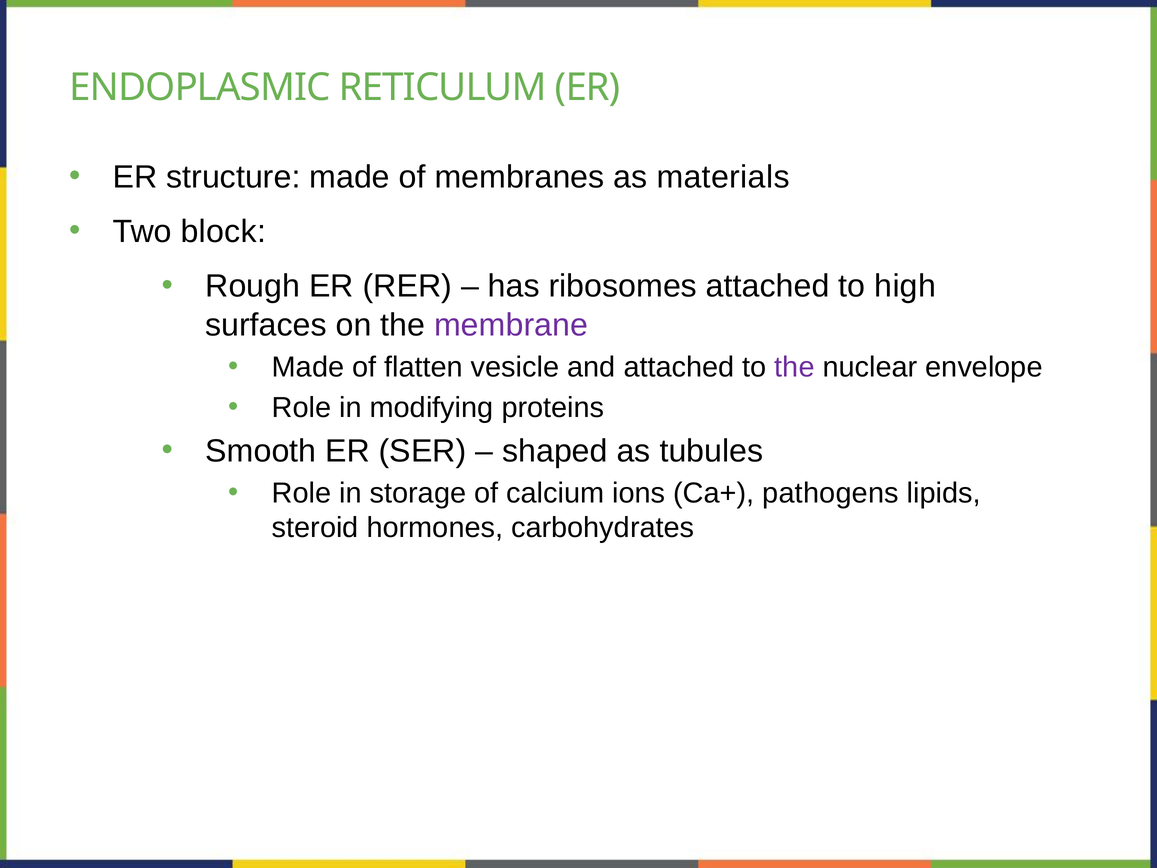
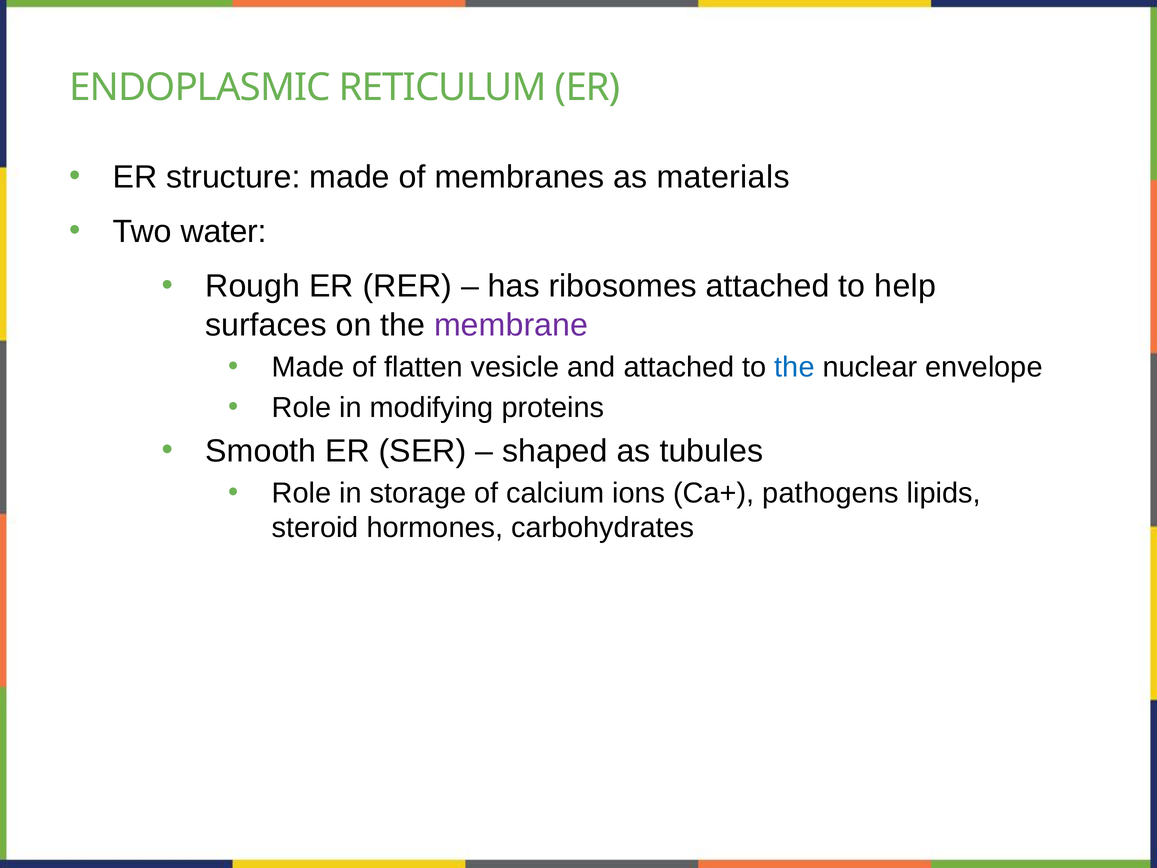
block: block -> water (224, 232)
high: high -> help (905, 286)
the colour: purple -> blue (795, 367)
